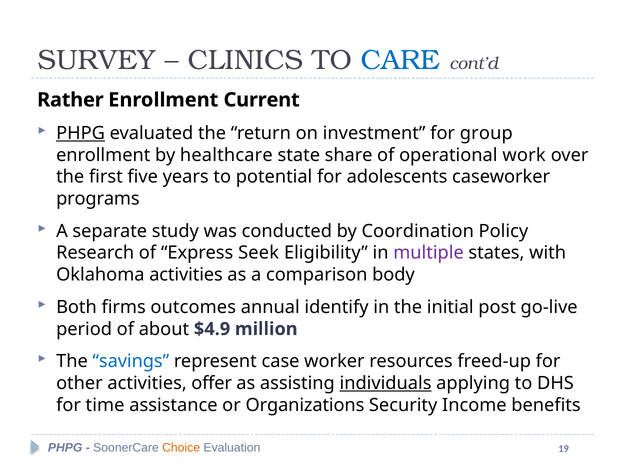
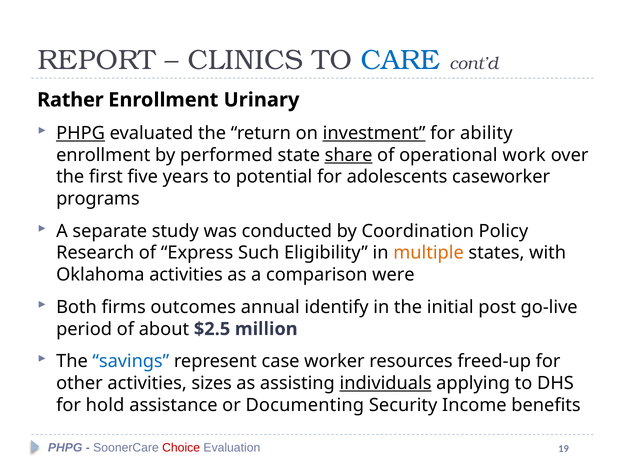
SURVEY: SURVEY -> REPORT (97, 60)
Current: Current -> Urinary (261, 100)
investment underline: none -> present (374, 133)
group: group -> ability (486, 133)
healthcare: healthcare -> performed (226, 155)
share underline: none -> present (349, 155)
Seek: Seek -> Such (259, 253)
multiple colour: purple -> orange (429, 253)
body: body -> were (393, 275)
$4.9: $4.9 -> $2.5 (212, 329)
offer: offer -> sizes (212, 383)
time: time -> hold (105, 405)
Organizations: Organizations -> Documenting (305, 405)
Choice colour: orange -> red (181, 447)
